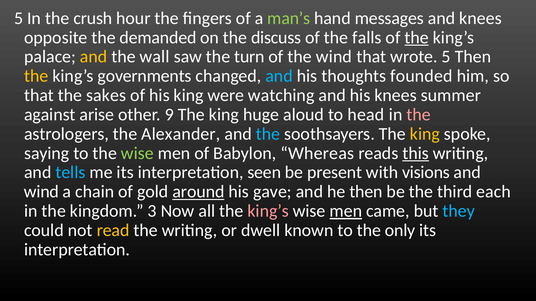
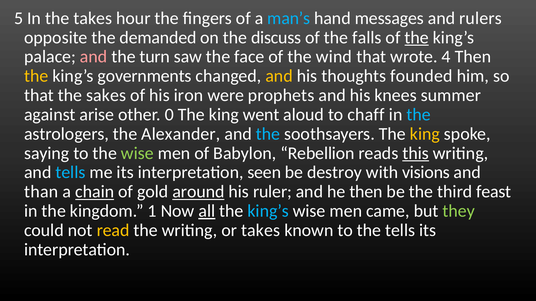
the crush: crush -> takes (93, 18)
man’s colour: light green -> light blue (289, 18)
and knees: knees -> rulers (481, 18)
and colour: yellow -> pink (94, 57)
wall: wall -> turn (155, 57)
turn: turn -> face (249, 57)
wrote 5: 5 -> 4 (446, 57)
and colour: light blue -> yellow (279, 76)
his king: king -> iron (188, 95)
watching: watching -> prophets (281, 95)
9: 9 -> 0 (169, 115)
huge: huge -> went (261, 115)
head: head -> chaff (366, 115)
the colour: pink -> light blue (419, 115)
Whereas: Whereas -> Rebellion (317, 153)
present: present -> destroy (335, 173)
wind: wind -> than (41, 192)
chain underline: none -> present (95, 192)
gave: gave -> ruler (272, 192)
each: each -> feast (494, 192)
3: 3 -> 1 (152, 211)
all underline: none -> present (207, 211)
king’s colour: pink -> light blue (268, 211)
men underline: present -> none (346, 211)
they colour: light blue -> light green (459, 211)
or dwell: dwell -> takes (261, 231)
the only: only -> tells (400, 231)
